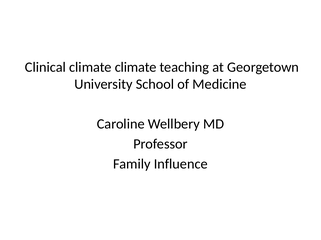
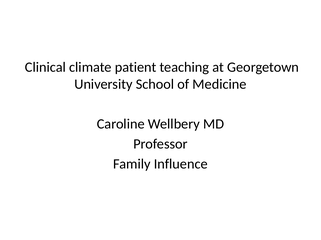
climate climate: climate -> patient (136, 67)
